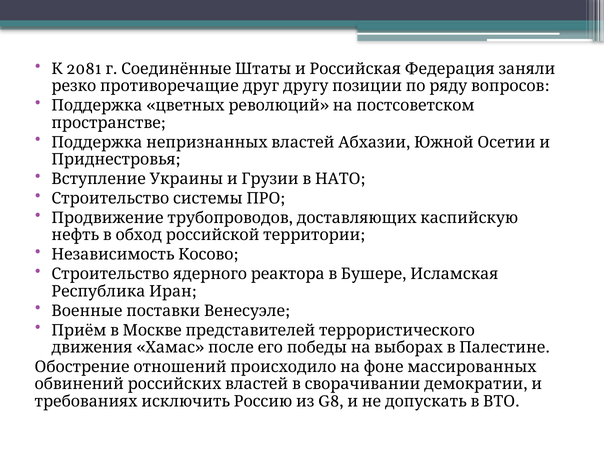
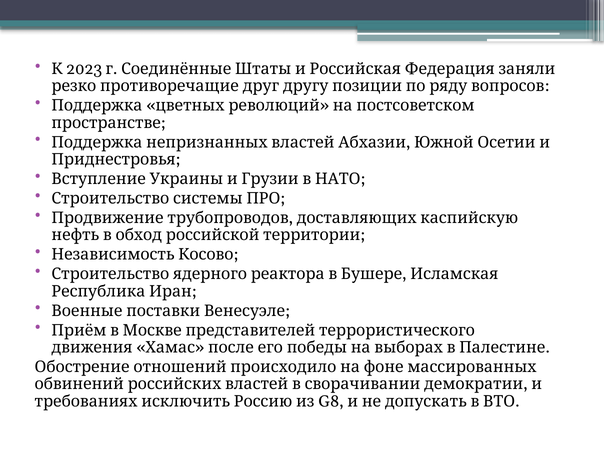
2081: 2081 -> 2023 (84, 69)
